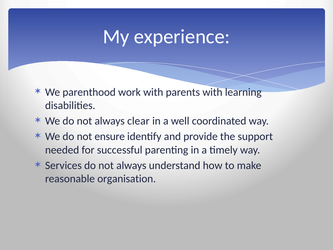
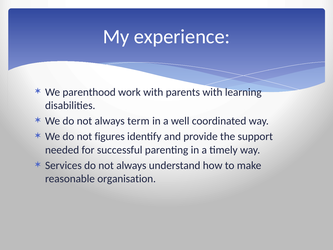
clear: clear -> term (138, 121)
ensure: ensure -> figures (110, 136)
